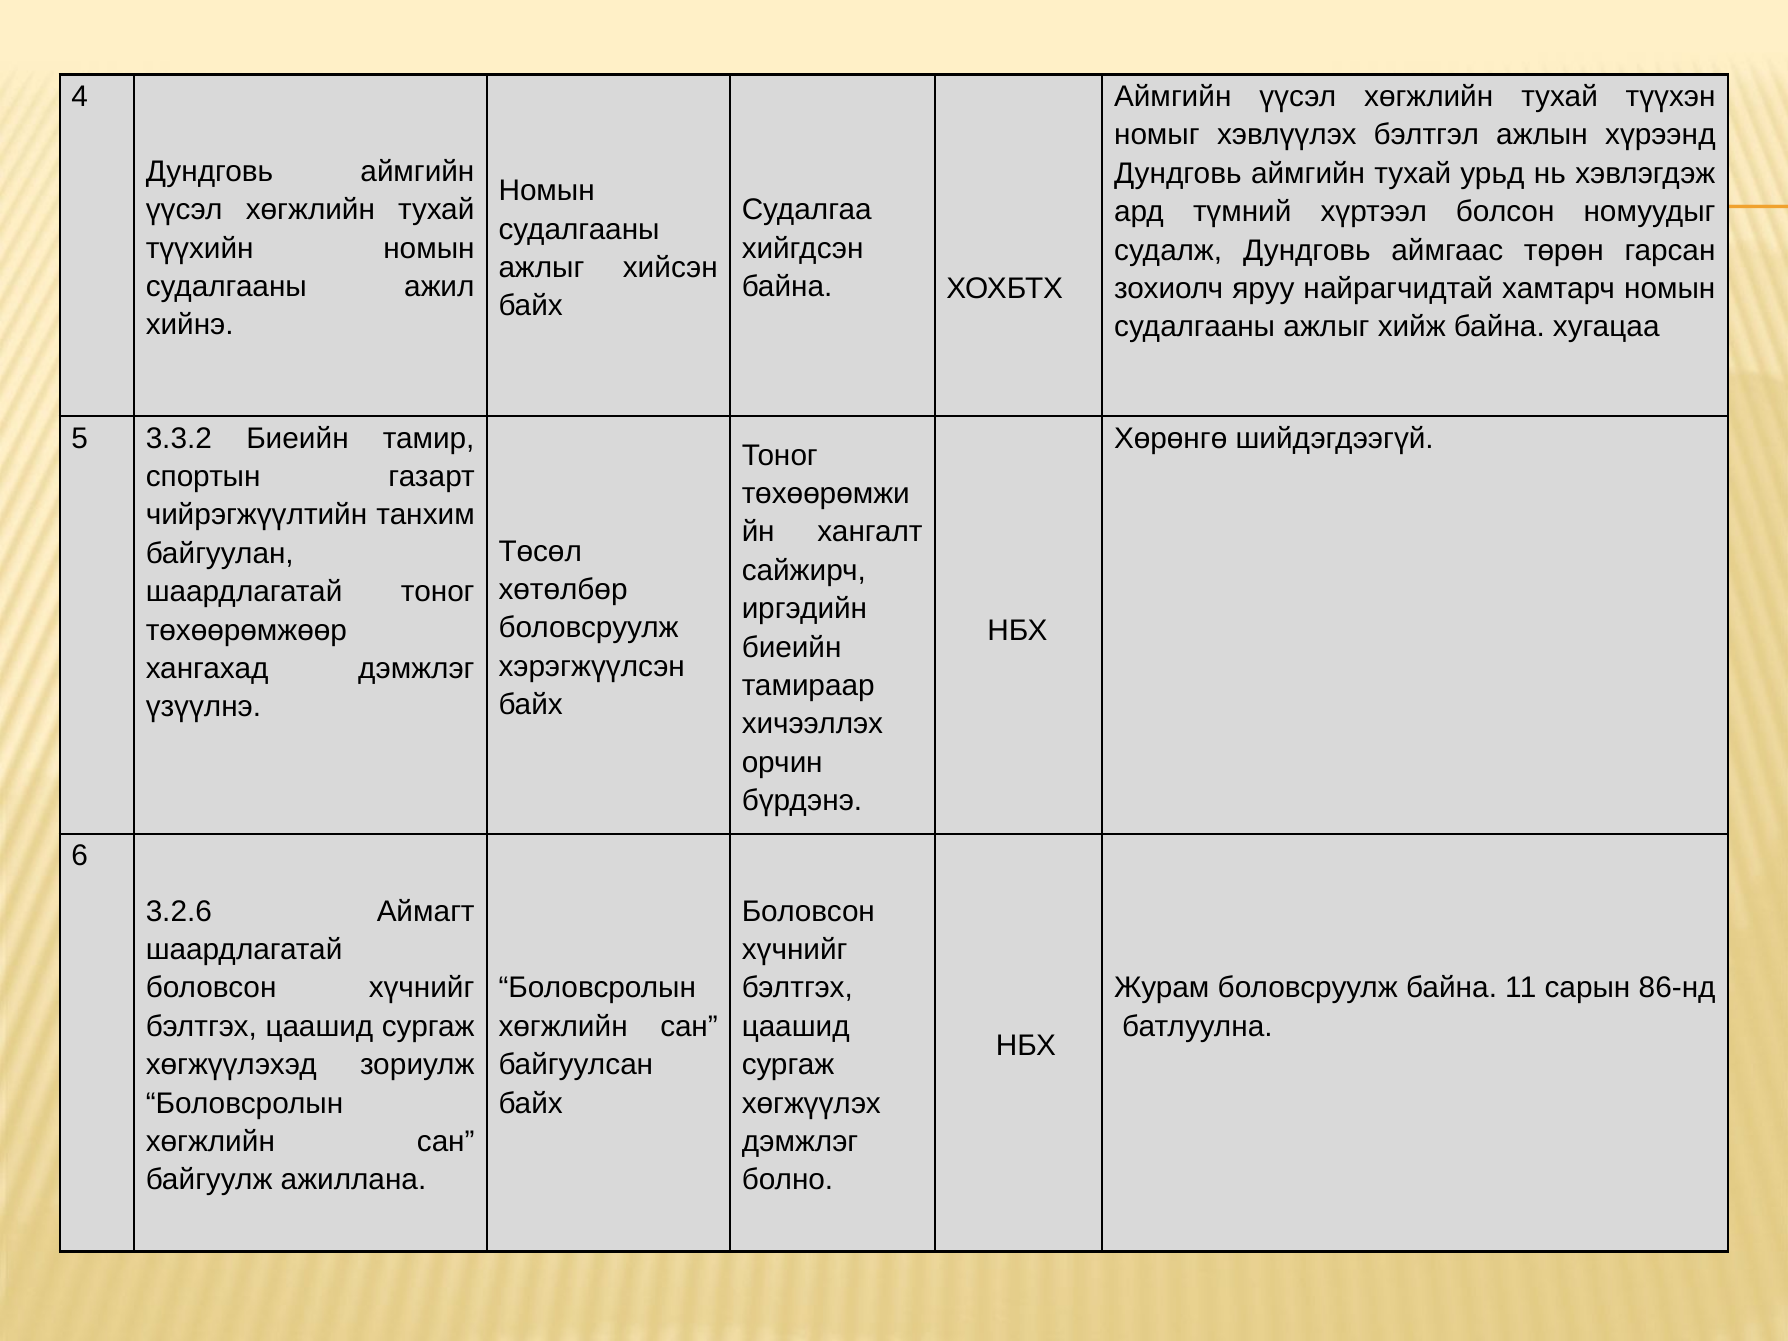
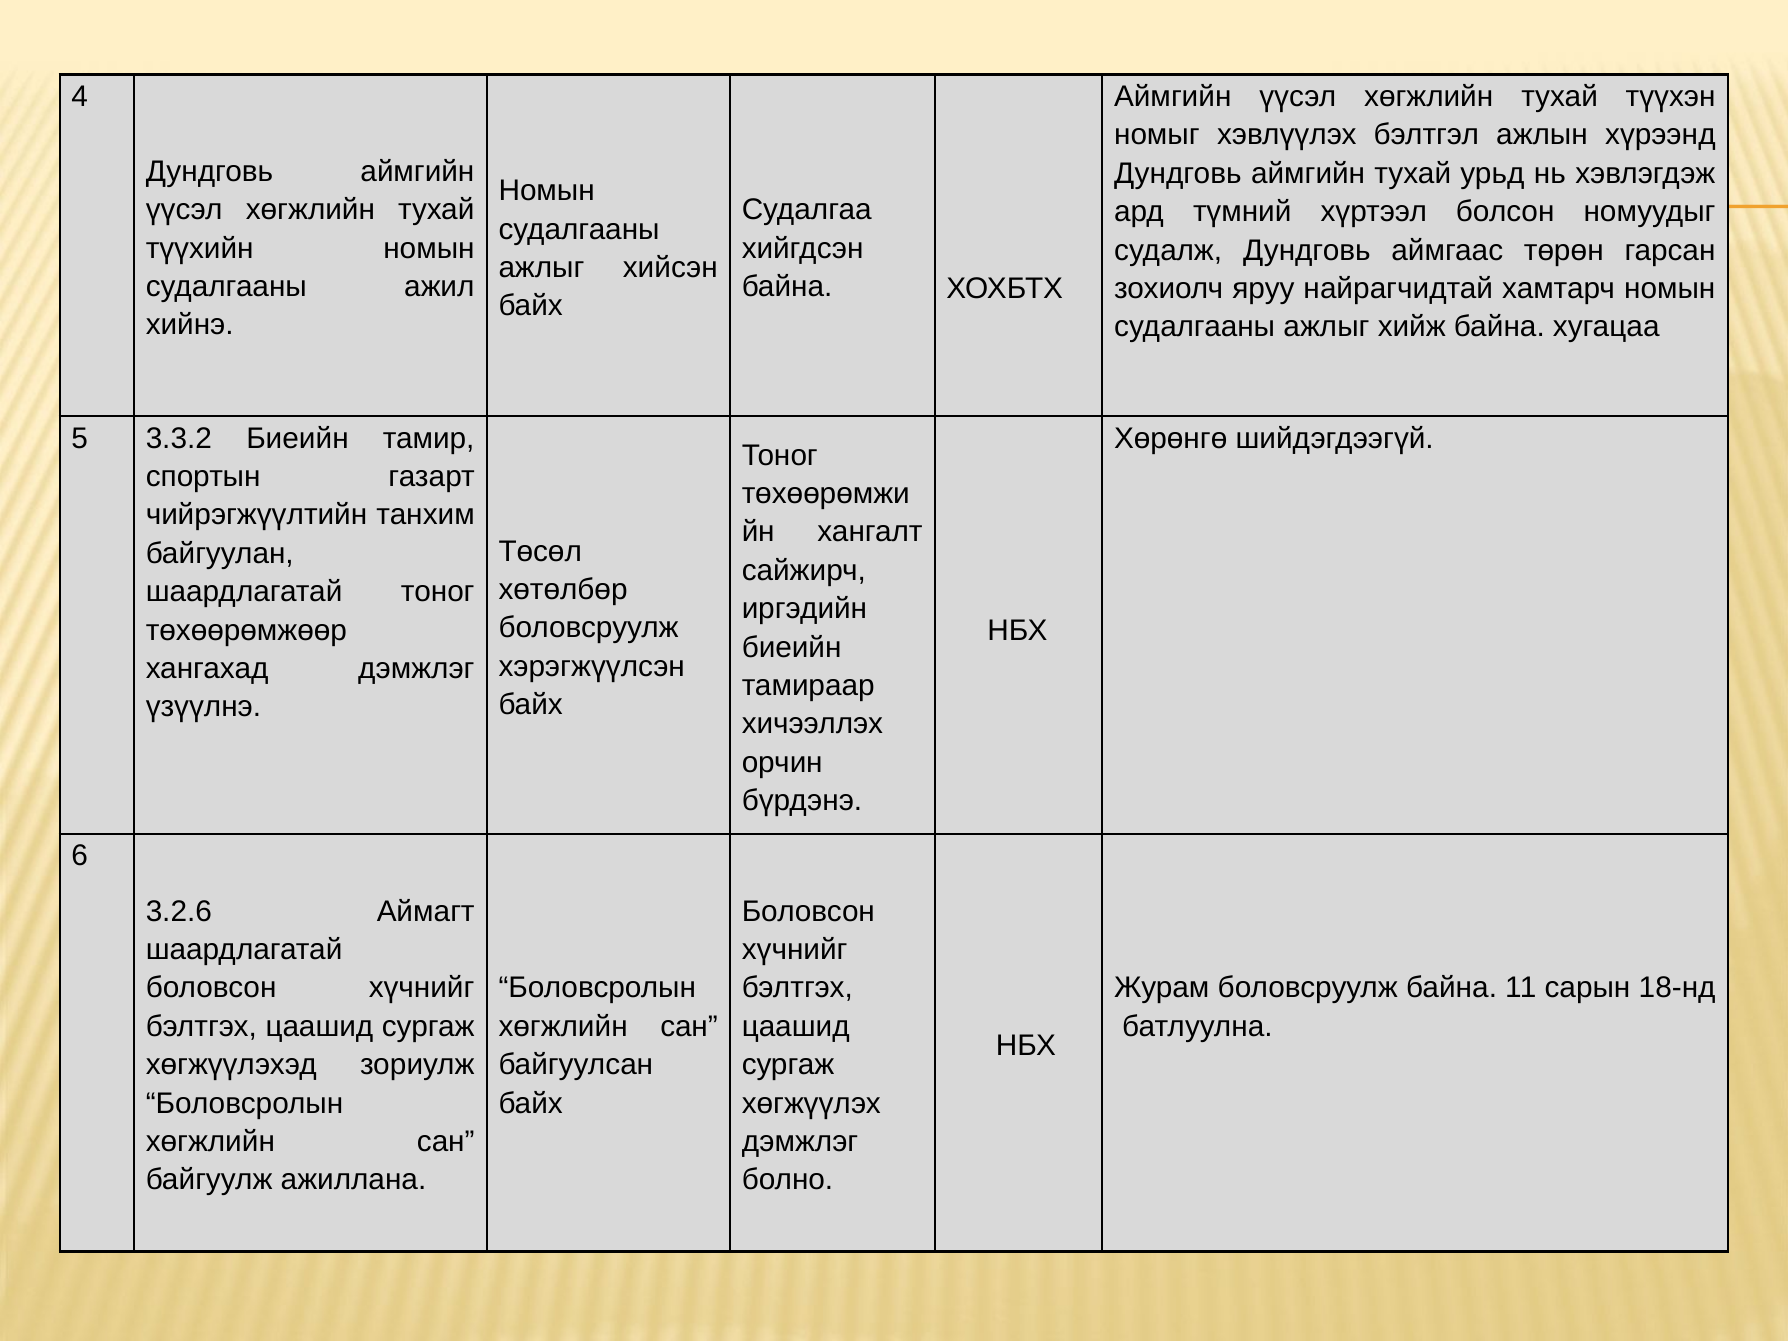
86-нд: 86-нд -> 18-нд (1677, 988)
